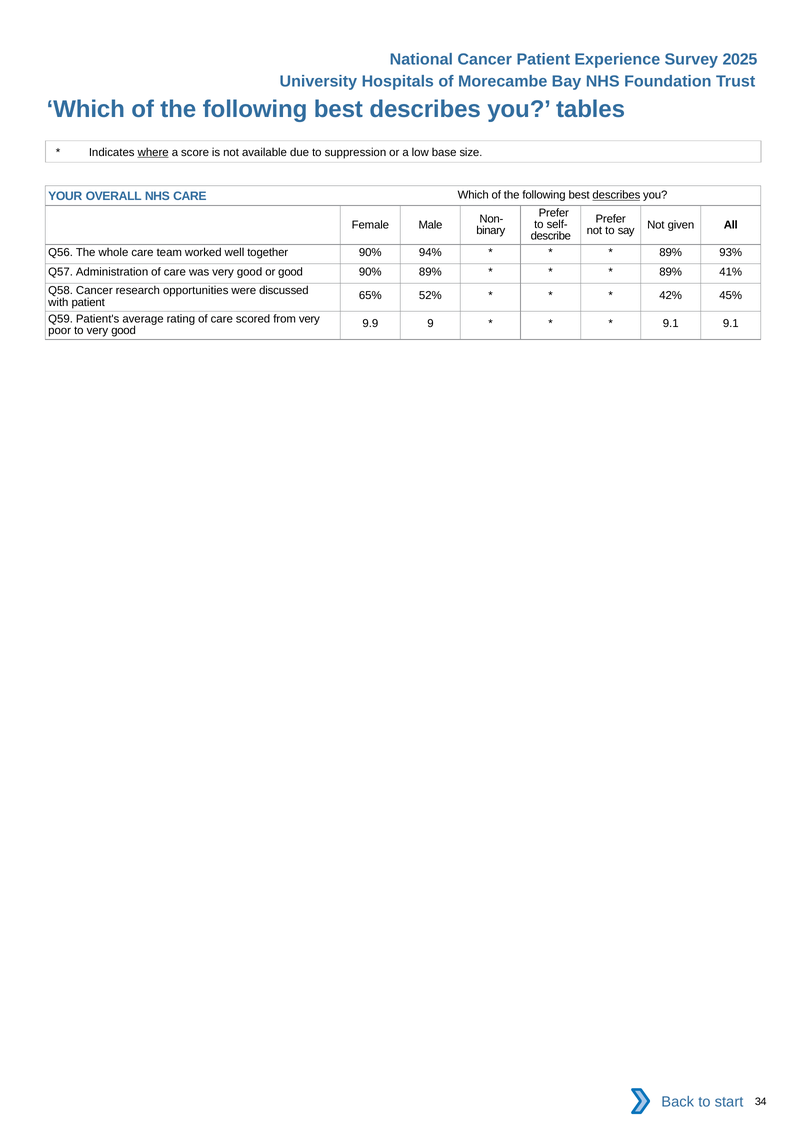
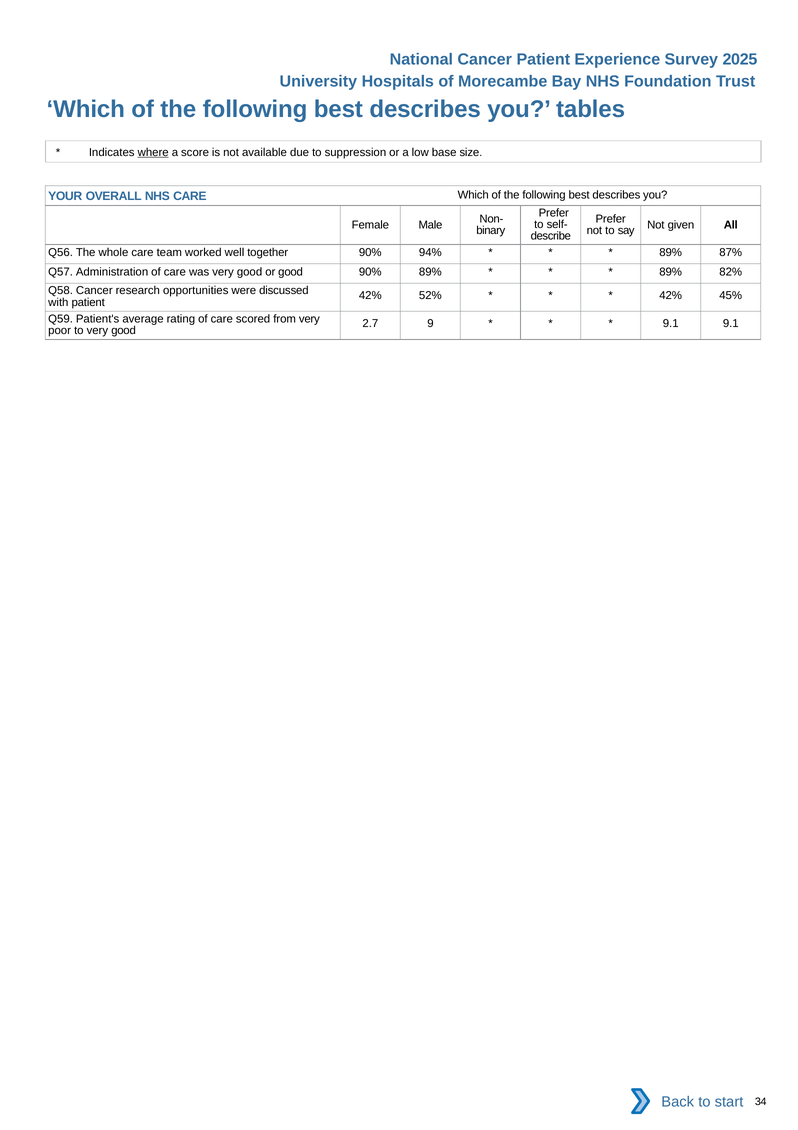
describes underline: present -> none (616, 195)
93%: 93% -> 87% (731, 252)
41%: 41% -> 82% (731, 272)
65%: 65% -> 42% (370, 295)
9.9: 9.9 -> 2.7 (370, 323)
